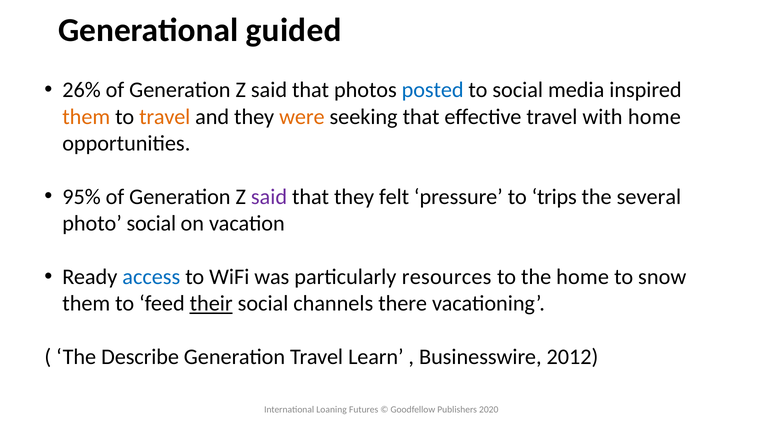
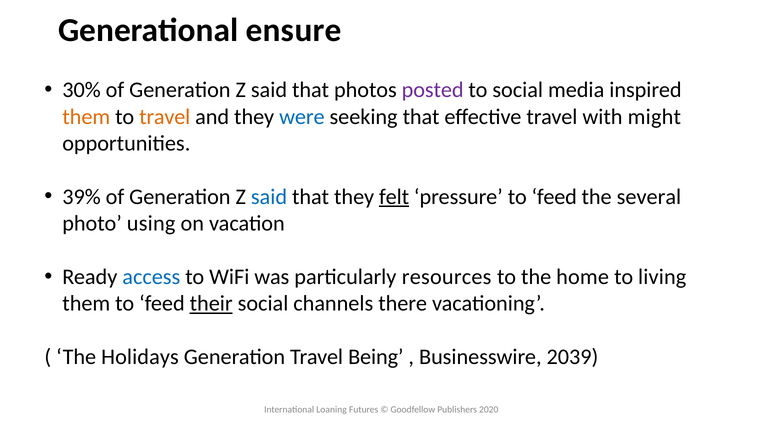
guided: guided -> ensure (294, 30)
26%: 26% -> 30% (82, 90)
posted colour: blue -> purple (433, 90)
were colour: orange -> blue (302, 117)
with home: home -> might (654, 117)
95%: 95% -> 39% (82, 197)
said colour: purple -> blue (269, 197)
felt underline: none -> present (394, 197)
pressure to trips: trips -> feed (554, 197)
photo social: social -> using (151, 224)
snow: snow -> living (662, 277)
Describe: Describe -> Holidays (140, 357)
Learn: Learn -> Being (376, 357)
2012: 2012 -> 2039 (572, 357)
